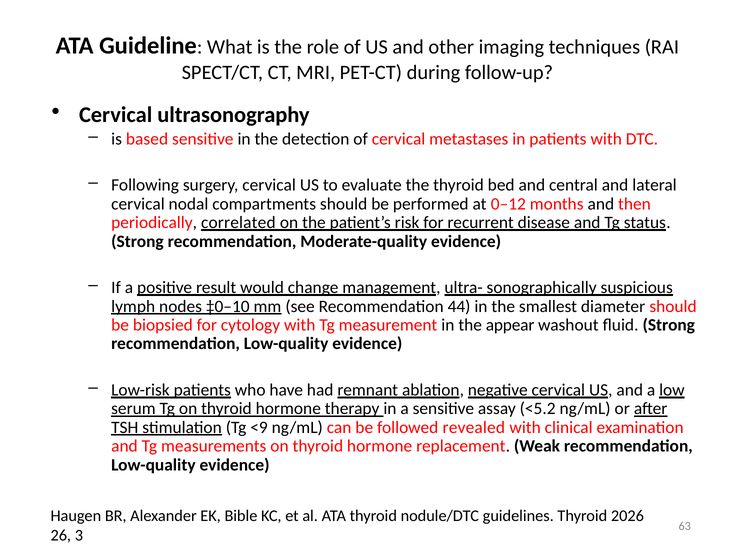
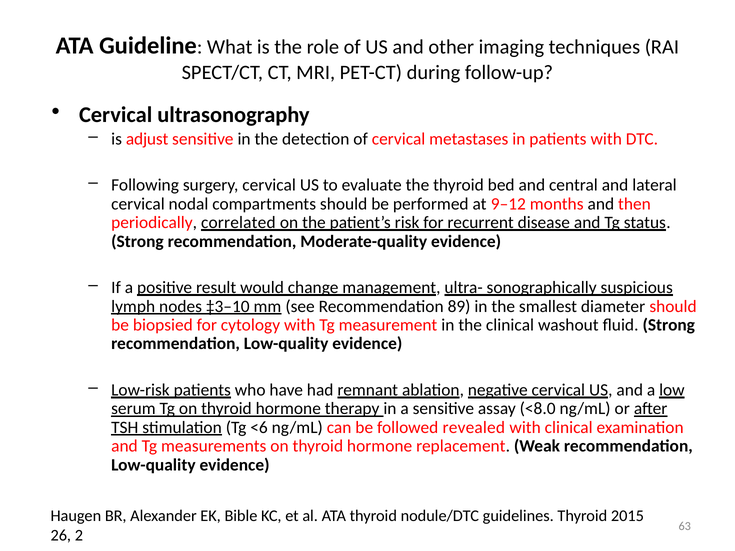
based: based -> adjust (147, 139)
0–12: 0–12 -> 9–12 (508, 204)
‡0–10: ‡0–10 -> ‡3–10 (228, 306)
44: 44 -> 89 (459, 306)
the appear: appear -> clinical (510, 325)
<5.2: <5.2 -> <8.0 (538, 409)
<9: <9 -> <6 (259, 428)
2026: 2026 -> 2015 (627, 516)
3: 3 -> 2 (79, 535)
